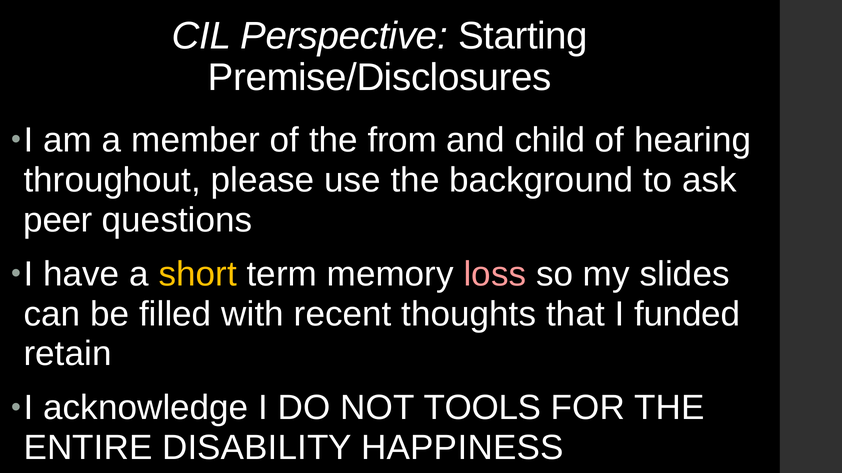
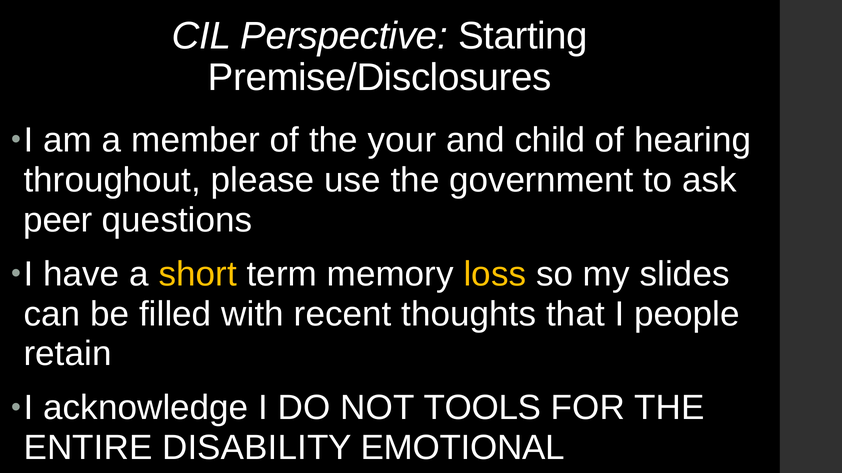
from: from -> your (402, 140)
background: background -> government (541, 180)
loss colour: pink -> yellow (495, 274)
funded: funded -> people (687, 314)
HAPPINESS: HAPPINESS -> EMOTIONAL (463, 448)
